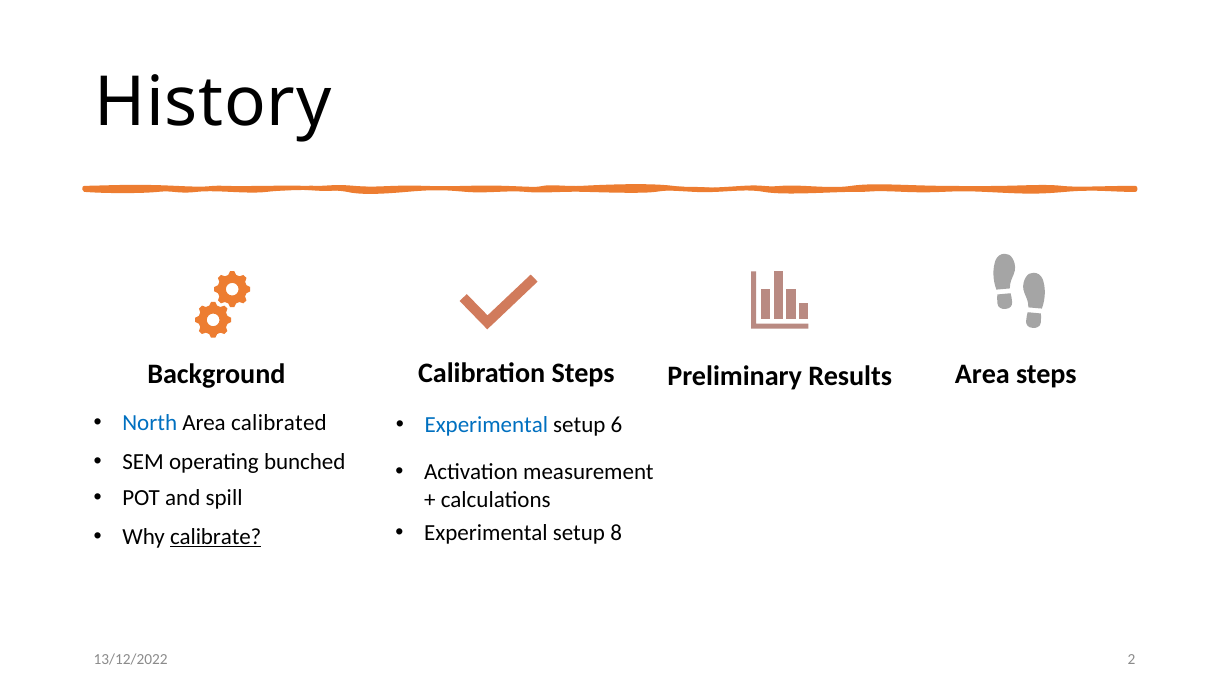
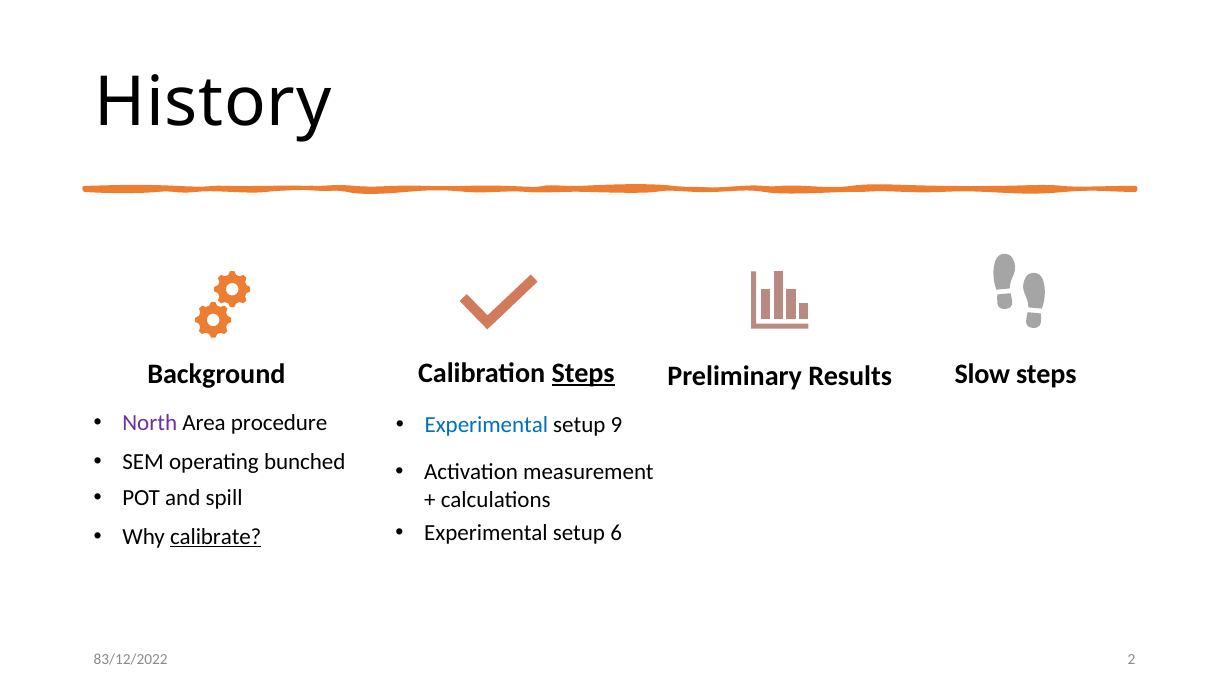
Steps underline: none -> present (583, 373)
Results Area: Area -> Slow (982, 374)
North colour: blue -> purple (150, 423)
calibrated: calibrated -> procedure (279, 423)
6: 6 -> 9 (617, 425)
8: 8 -> 6 (616, 533)
13/12/2022: 13/12/2022 -> 83/12/2022 (131, 660)
